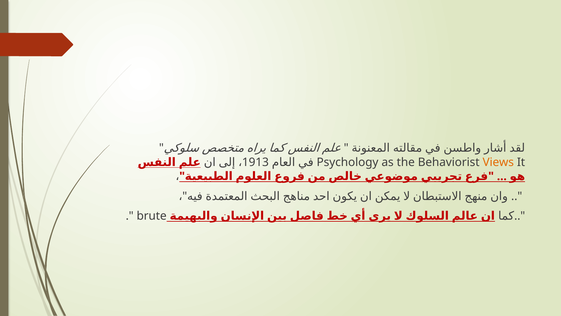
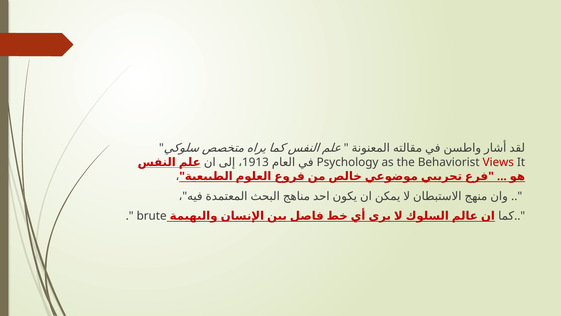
Views colour: orange -> red (498, 162)
